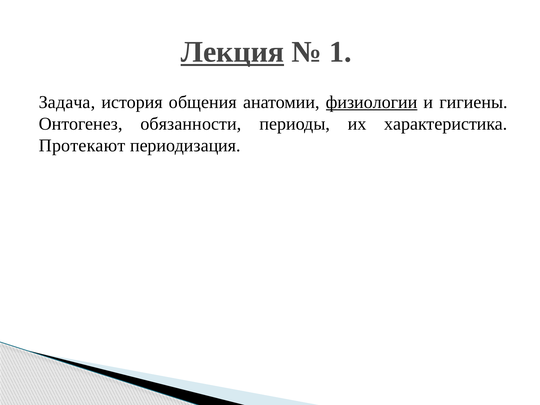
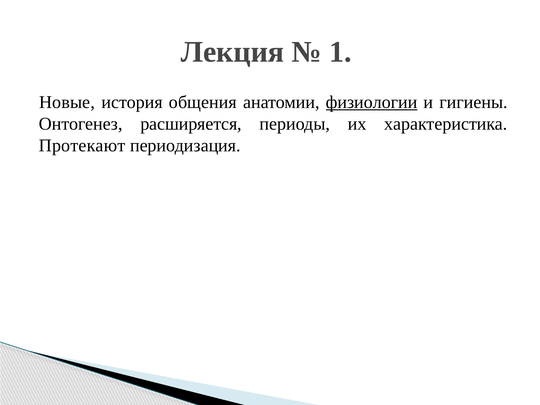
Лекция underline: present -> none (232, 52)
Задача: Задача -> Новые (67, 102)
обязанности: обязанности -> расширяется (191, 124)
